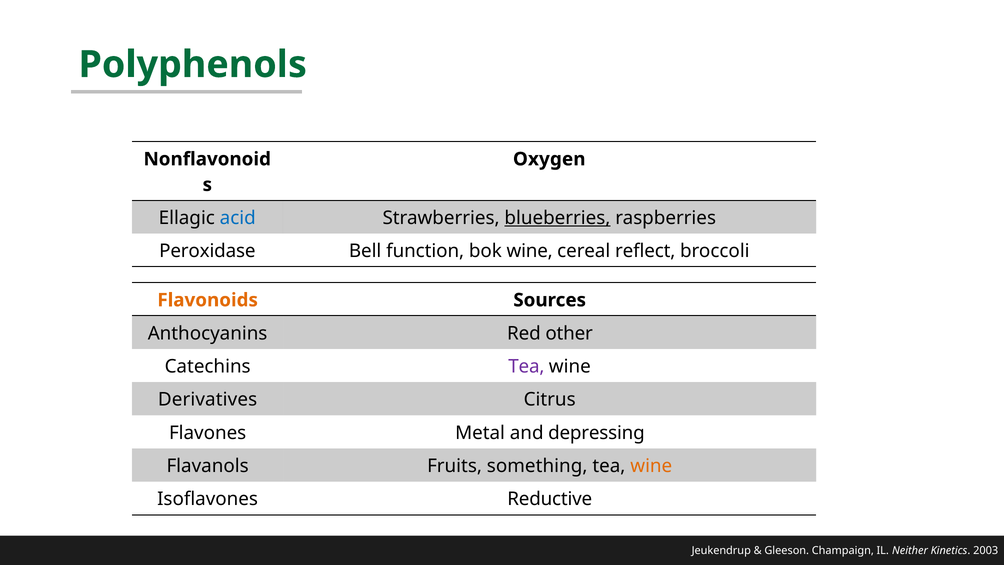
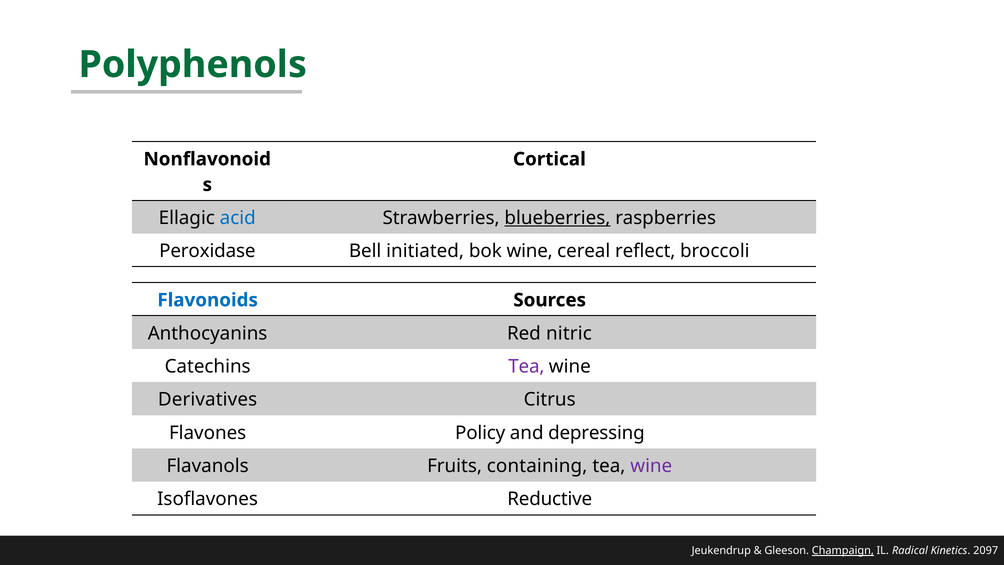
Oxygen: Oxygen -> Cortical (549, 159)
function: function -> initiated (425, 251)
Flavonoids colour: orange -> blue (208, 300)
other: other -> nitric (569, 333)
Metal: Metal -> Policy (480, 433)
something: something -> containing (537, 466)
wine colour: orange -> purple (651, 466)
Champaign underline: none -> present (843, 551)
Neither: Neither -> Radical (910, 551)
2003: 2003 -> 2097 (986, 551)
